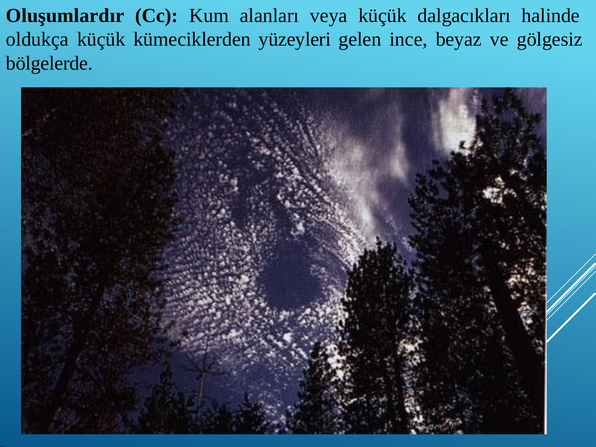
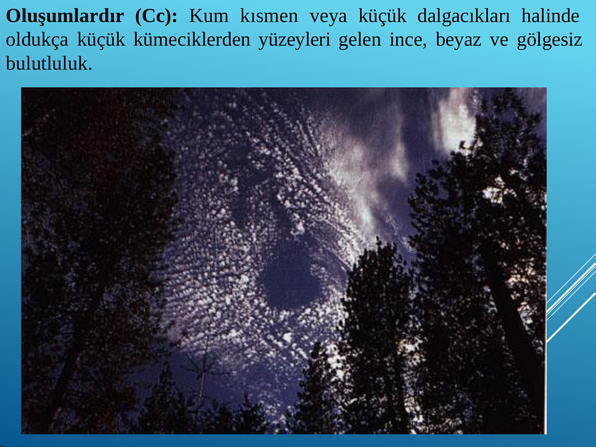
alanları: alanları -> kısmen (269, 16)
bölgelerde: bölgelerde -> bulutluluk (49, 63)
